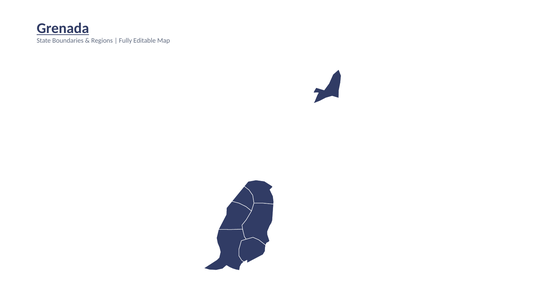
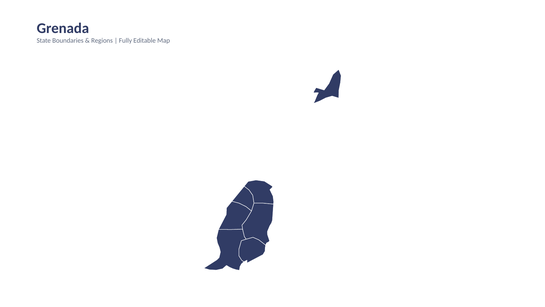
Grenada underline: present -> none (63, 28)
